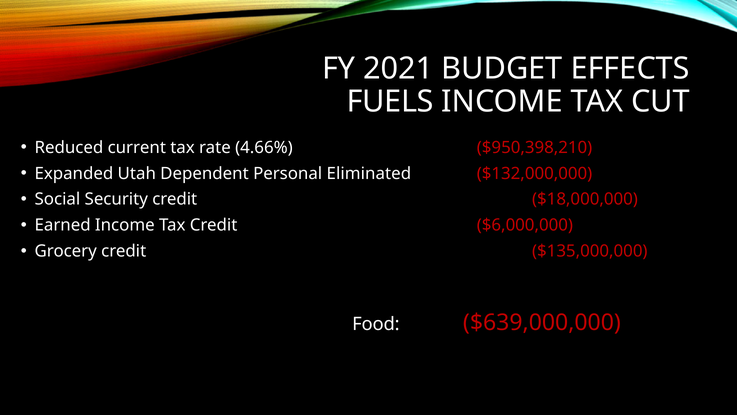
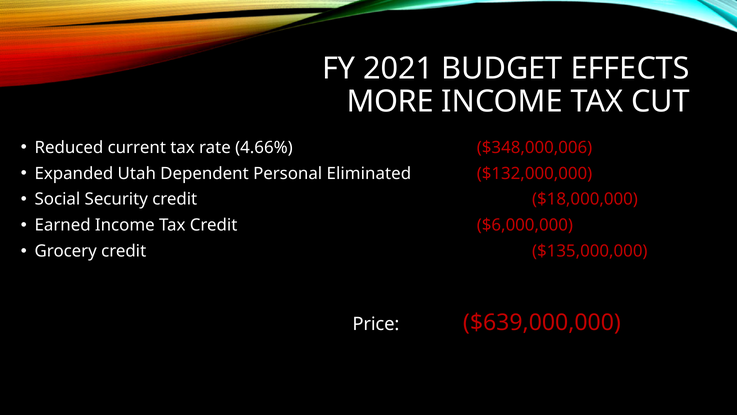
FUELS: FUELS -> MORE (390, 102)
$950,398,210: $950,398,210 -> $348,000,006 (535, 147)
Food: Food -> Price (376, 324)
